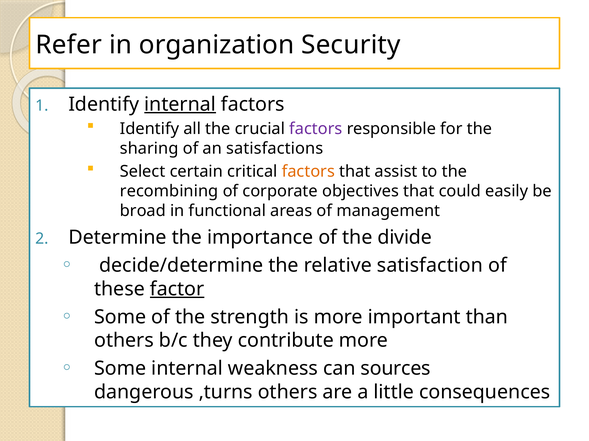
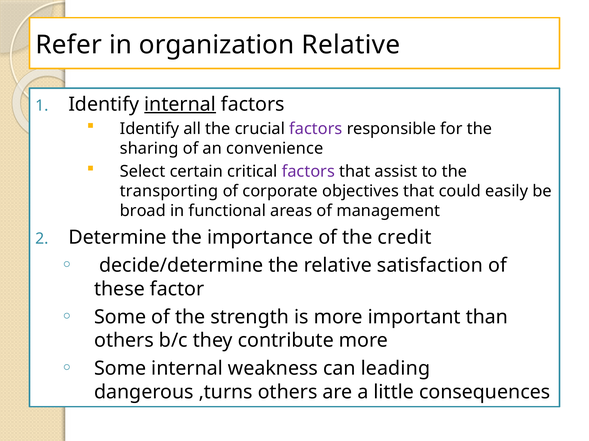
organization Security: Security -> Relative (351, 45)
satisfactions: satisfactions -> convenience (275, 149)
factors colour: orange -> purple (308, 172)
recombining: recombining -> transporting (169, 191)
divide: divide -> credit (405, 238)
factor underline: present -> none (177, 289)
sources: sources -> leading (395, 369)
